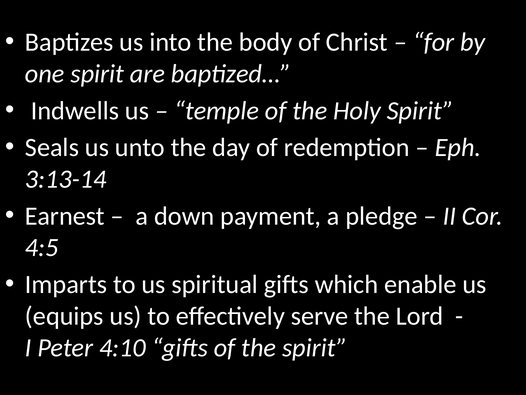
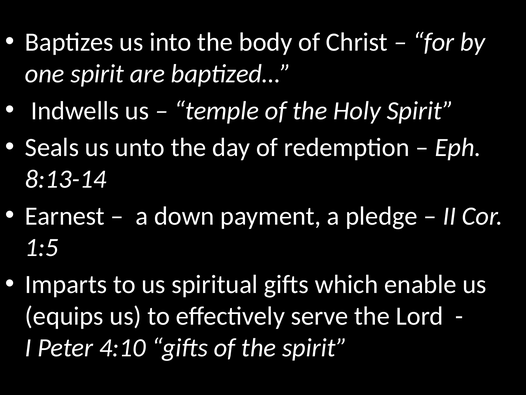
3:13-14: 3:13-14 -> 8:13-14 (66, 179)
4:5: 4:5 -> 1:5 (42, 247)
